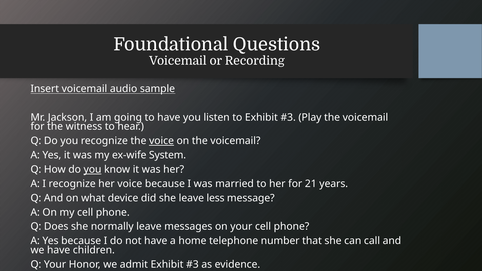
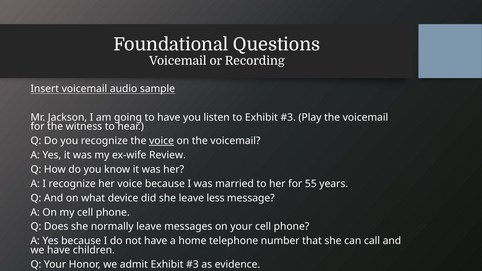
System: System -> Review (167, 155)
you underline: present -> none (93, 170)
21: 21 -> 55 (311, 184)
